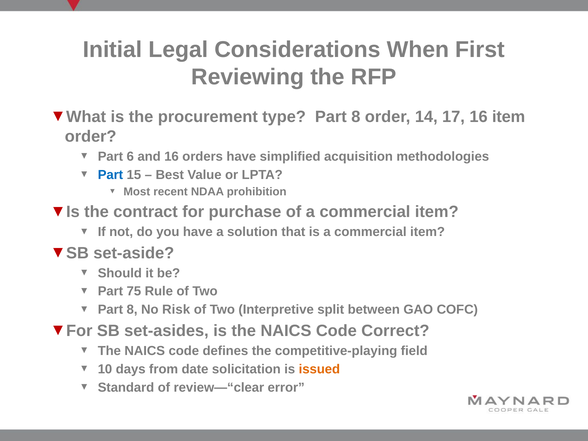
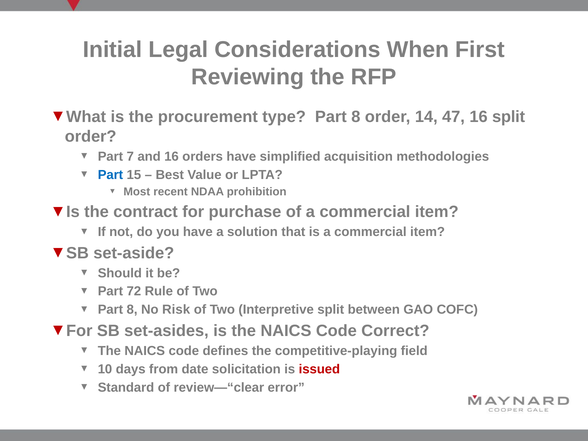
17: 17 -> 47 (453, 117)
16 item: item -> split (509, 117)
6: 6 -> 7 (130, 156)
75: 75 -> 72 (134, 291)
issued colour: orange -> red (319, 369)
